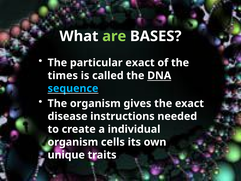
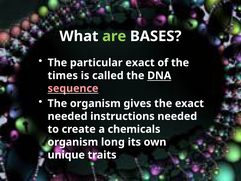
sequence colour: light blue -> pink (73, 88)
disease: disease -> needed (68, 116)
individual: individual -> chemicals (134, 129)
cells: cells -> long (113, 142)
